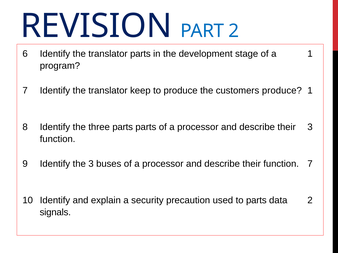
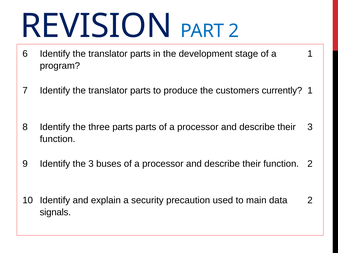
keep: keep -> parts (140, 91)
customers produce: produce -> currently (282, 91)
function 7: 7 -> 2 (310, 164)
to parts: parts -> main (256, 201)
